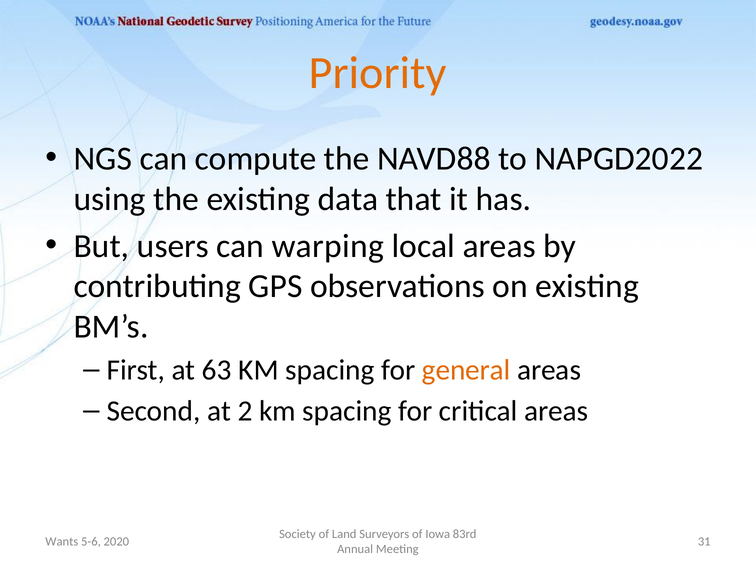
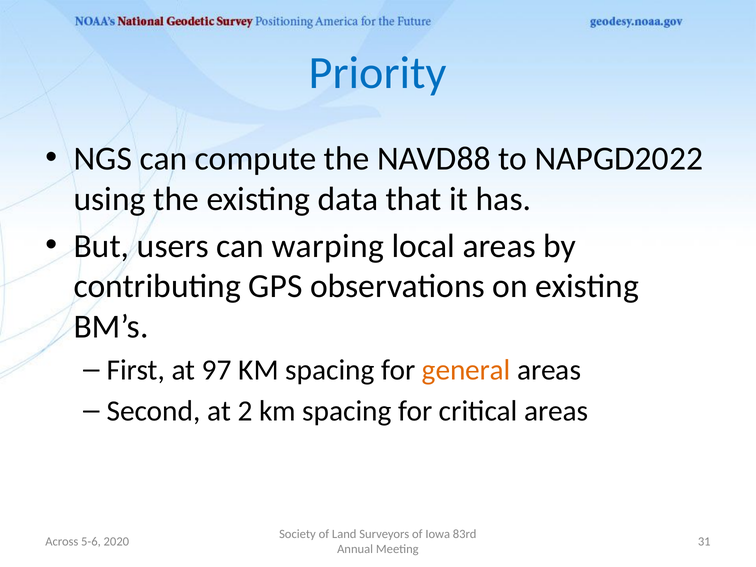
Priority colour: orange -> blue (378, 73)
63: 63 -> 97 (217, 370)
Wants: Wants -> Across (62, 541)
